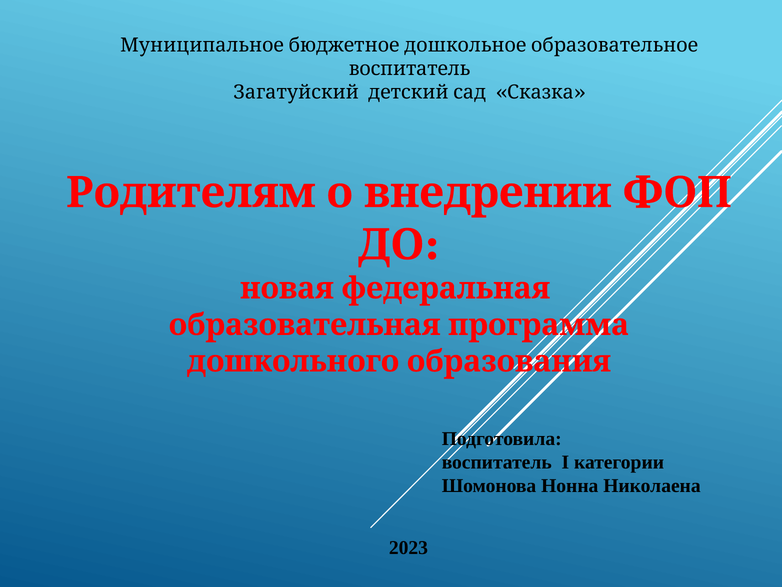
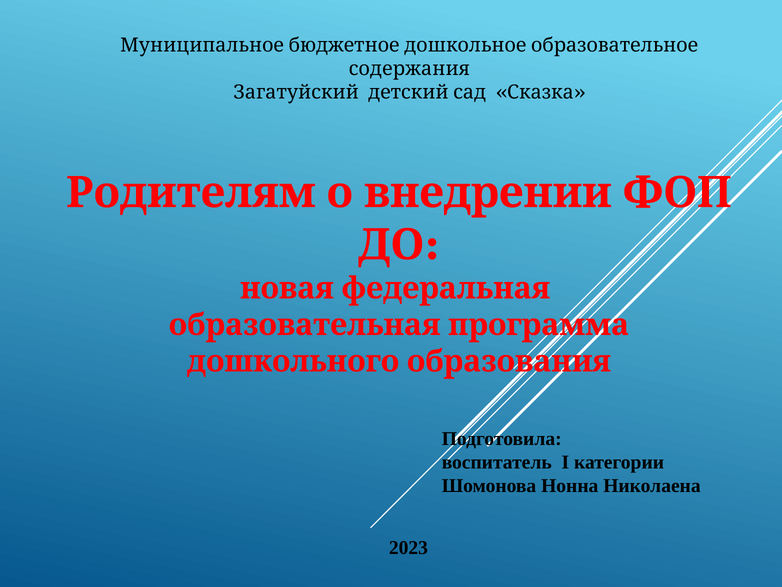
воспитатель: воспитатель -> содержания (409, 69)
